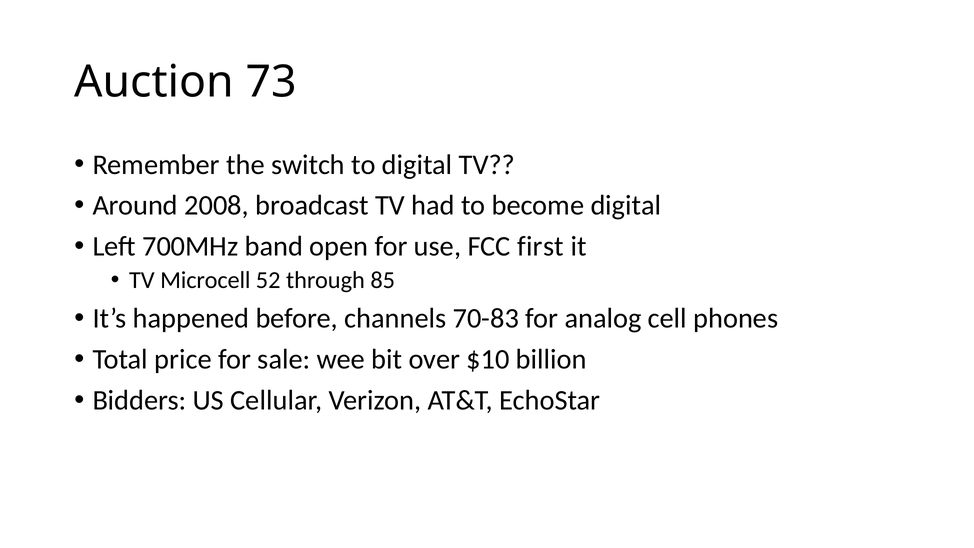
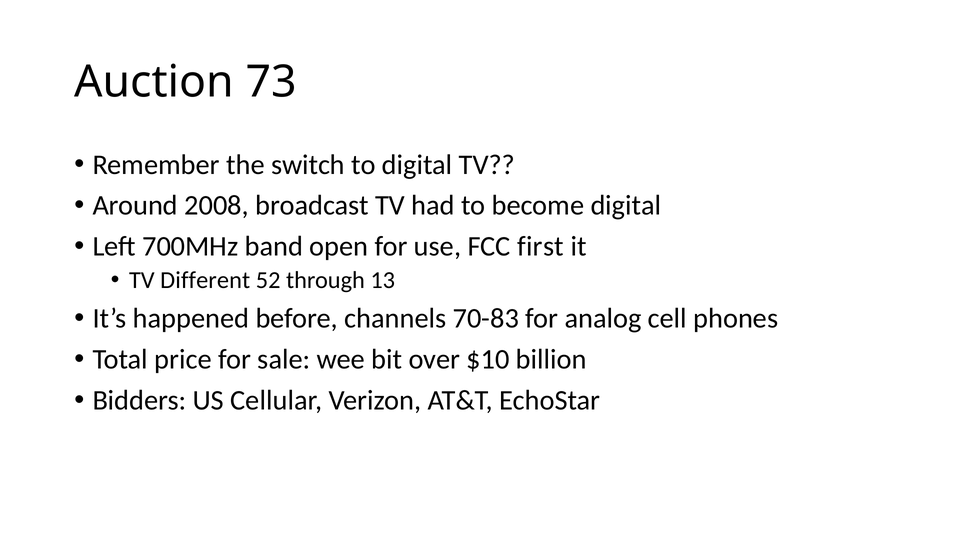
Microcell: Microcell -> Different (205, 280)
85: 85 -> 13 (383, 280)
